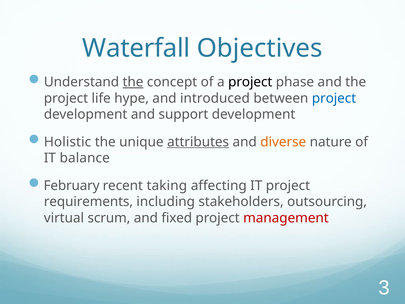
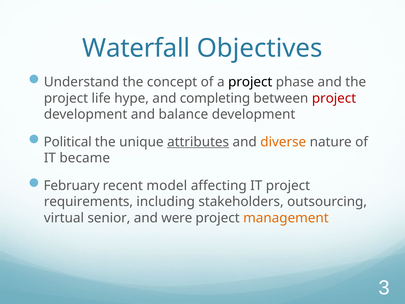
the underline: present -> none (133, 82)
introduced: introduced -> completing (215, 98)
project colour: blue -> red (334, 98)
support: support -> balance (183, 114)
Holistic: Holistic -> Political (68, 142)
balance: balance -> became (85, 158)
taking: taking -> model (167, 185)
scrum: scrum -> senior (109, 218)
fixed: fixed -> were (177, 218)
management colour: red -> orange (286, 218)
